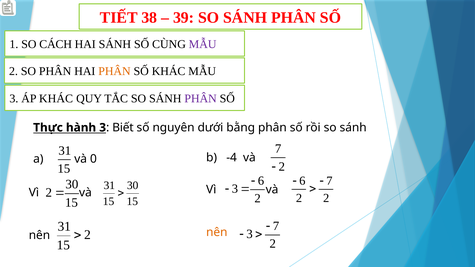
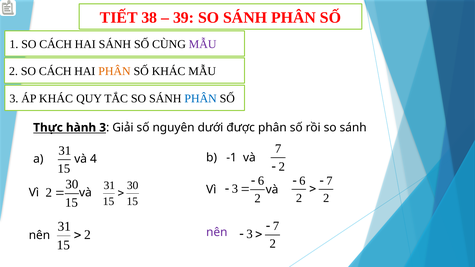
2 SO PHÂN: PHÂN -> CÁCH (55, 71)
PHÂN colour: purple -> blue (201, 99)
Biết: Biết -> Giải (123, 128)
bằng: bằng -> được (241, 128)
-4: -4 -> -1 (232, 158)
0: 0 -> 4 (93, 159)
nên colour: orange -> purple (217, 232)
